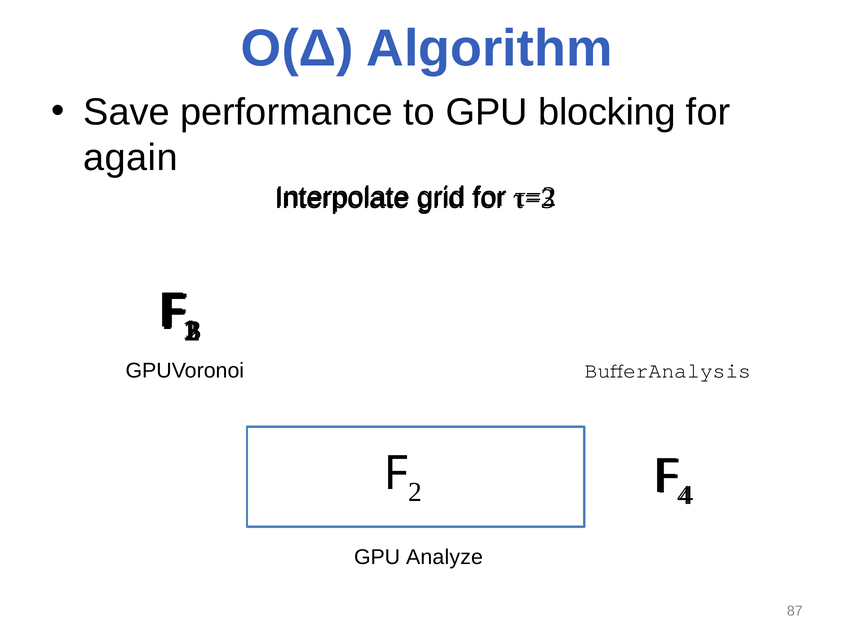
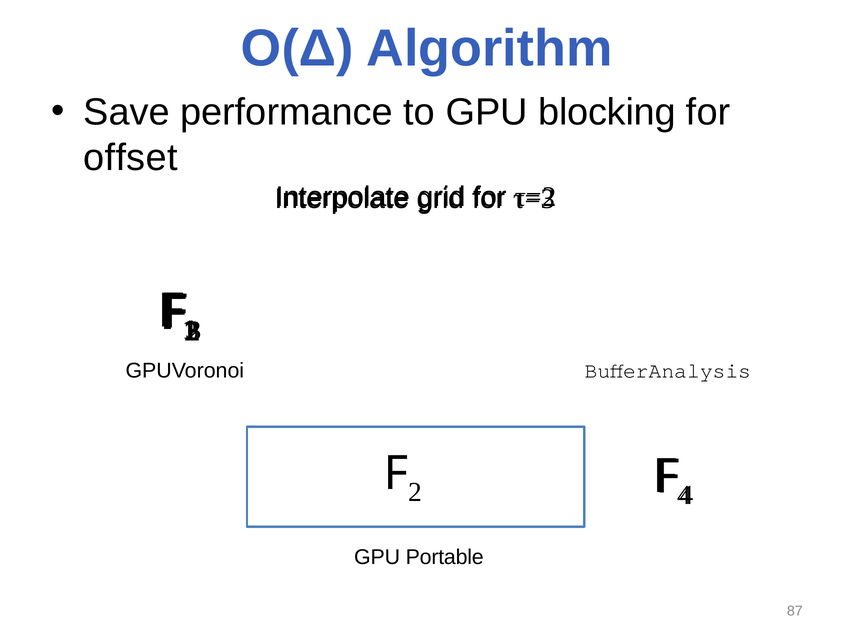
again: again -> offset (131, 158)
Analyze: Analyze -> Portable (445, 558)
